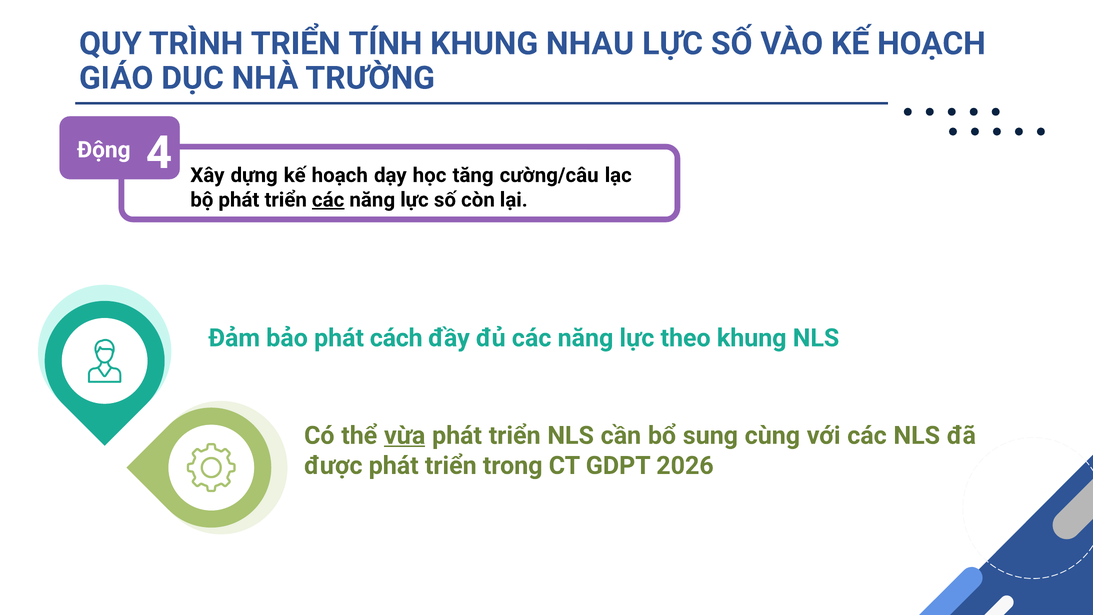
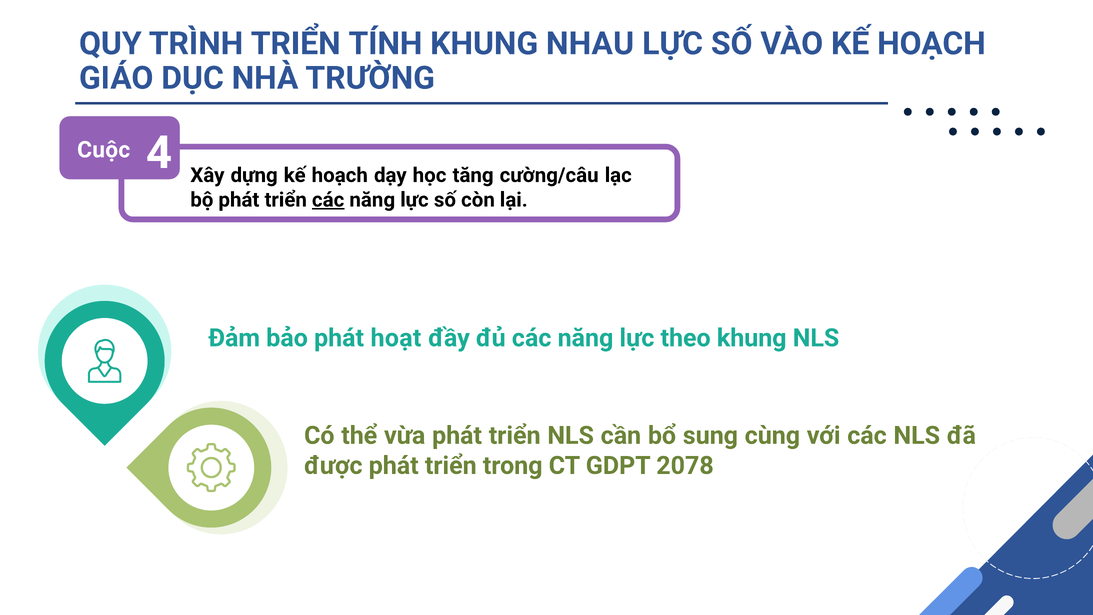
Động: Động -> Cuộc (104, 150)
cách: cách -> hoạt (396, 338)
vừa underline: present -> none (405, 435)
2026: 2026 -> 2078 (685, 465)
